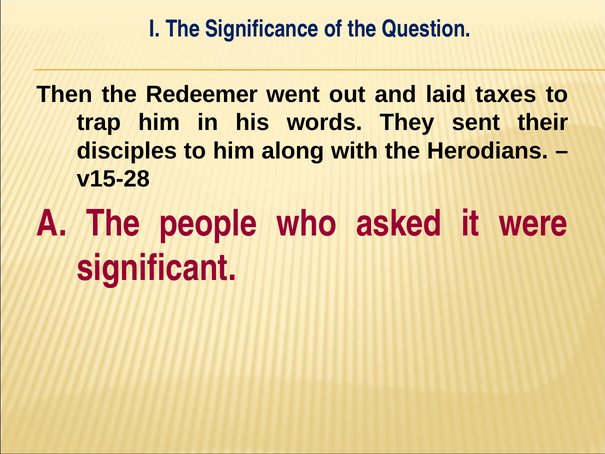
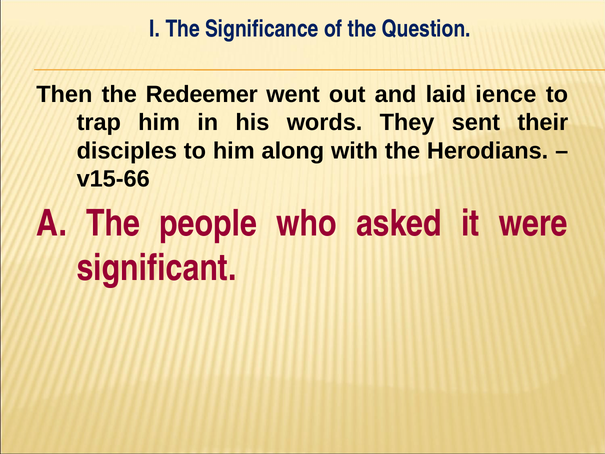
taxes: taxes -> ience (506, 94)
v15-28: v15-28 -> v15-66 (113, 179)
